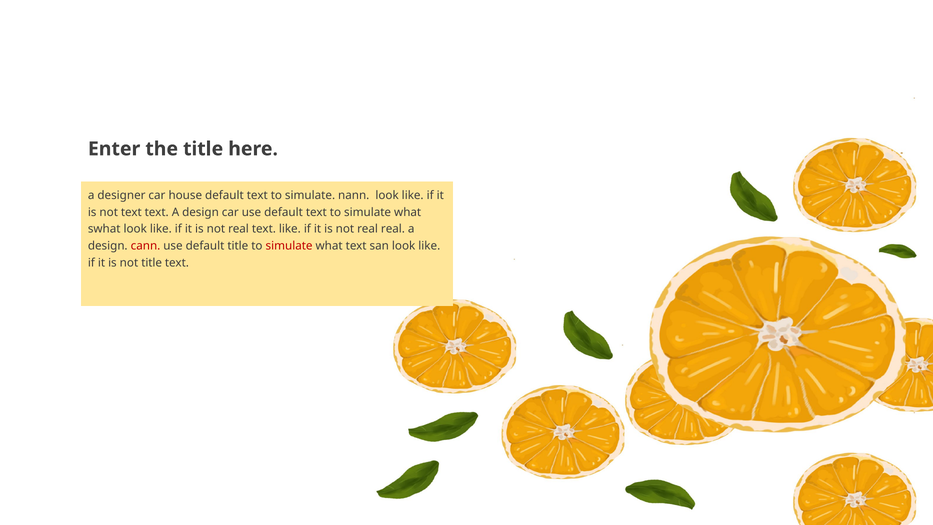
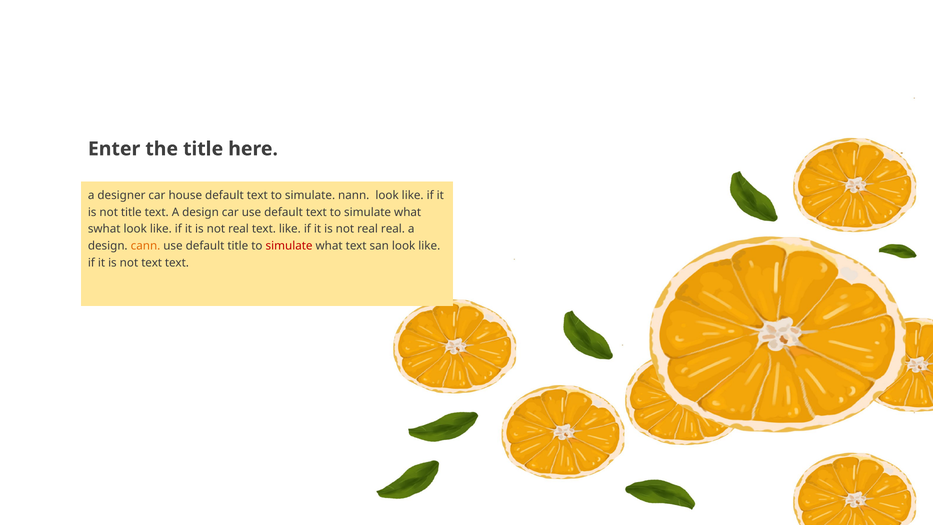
not text: text -> title (131, 212)
cann colour: red -> orange (146, 246)
not title: title -> text (152, 263)
